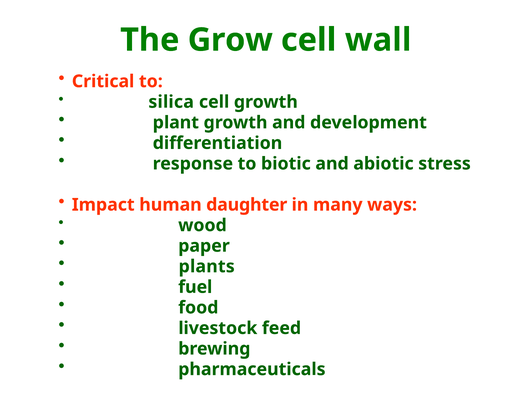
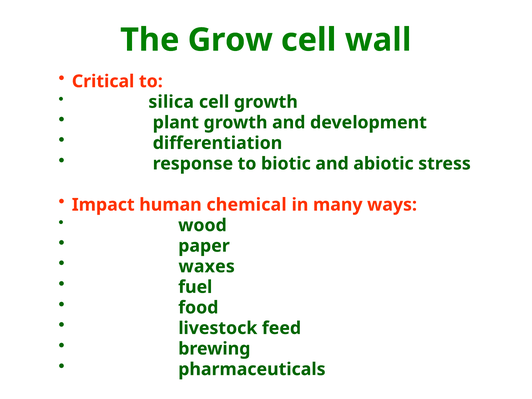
daughter: daughter -> chemical (247, 205)
plants: plants -> waxes (207, 266)
